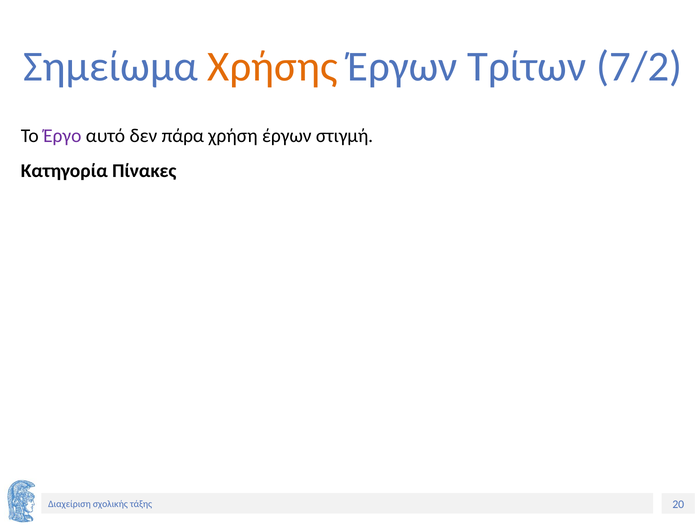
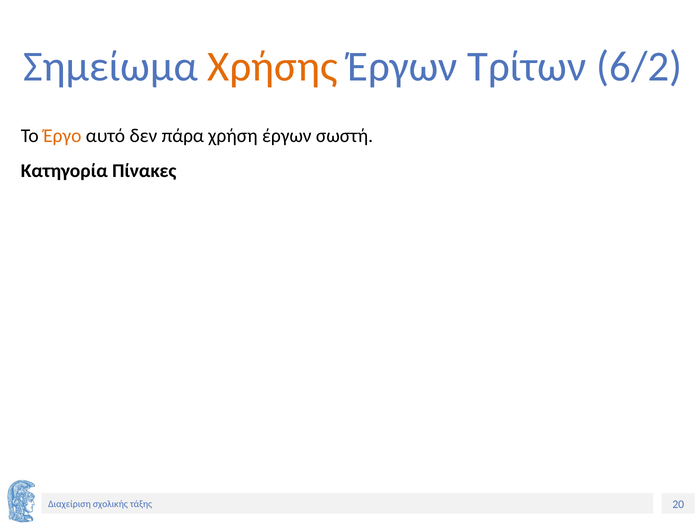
7/2: 7/2 -> 6/2 (639, 67)
Έργο colour: purple -> orange (62, 136)
στιγμή: στιγμή -> σωστή (345, 136)
